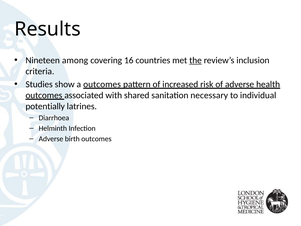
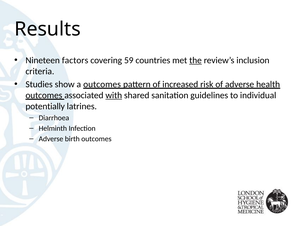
among: among -> factors (75, 60)
16: 16 -> 59 (129, 60)
with underline: none -> present (114, 95)
necessary: necessary -> guidelines (209, 95)
